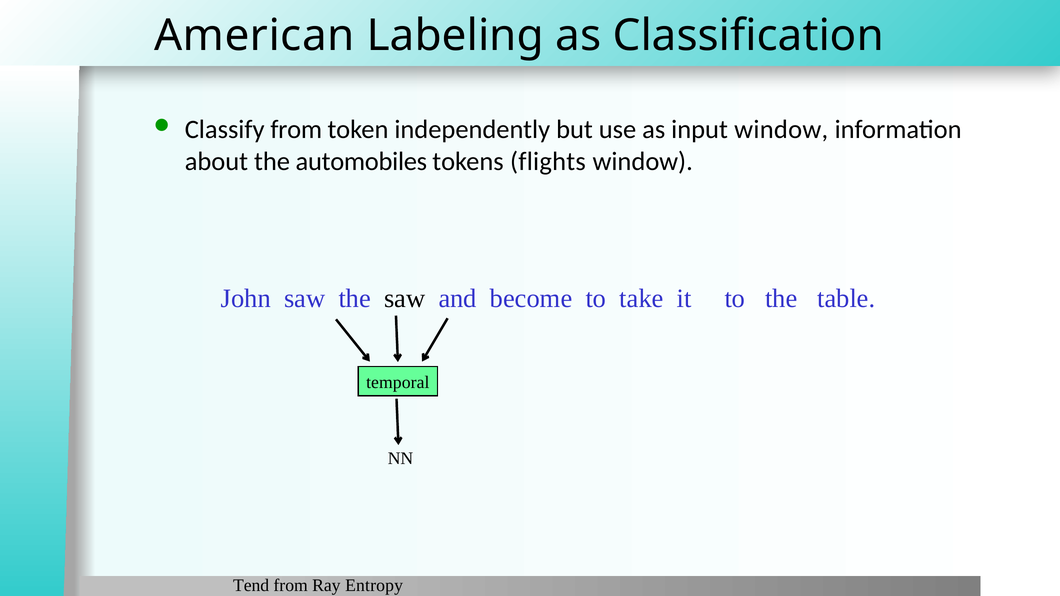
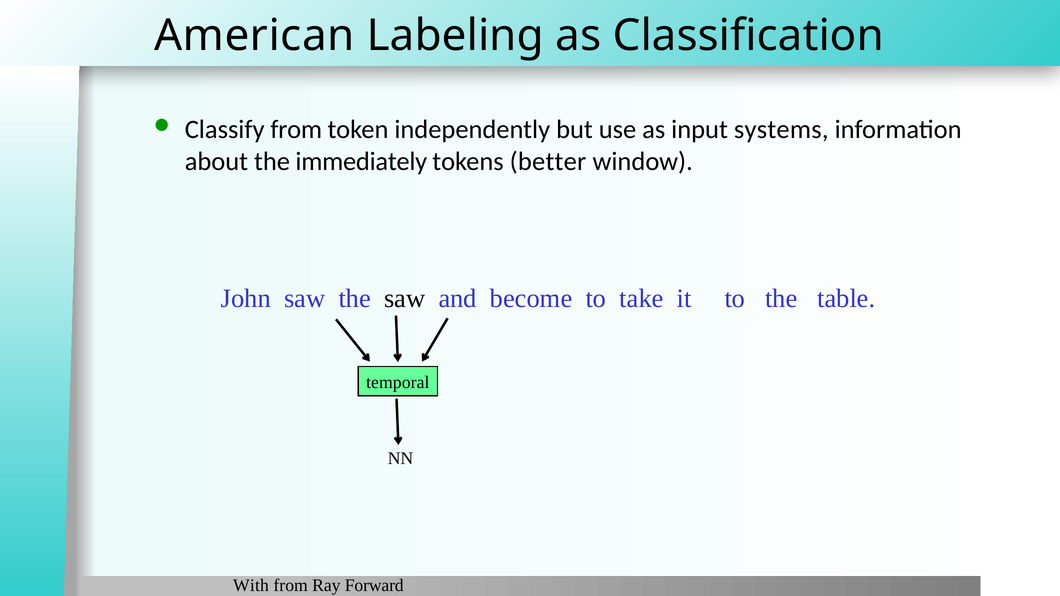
input window: window -> systems (781, 130)
automobiles: automobiles -> immediately (361, 161)
flights: flights -> better (548, 161)
Tend: Tend -> With (251, 585)
Entropy: Entropy -> Forward (374, 585)
